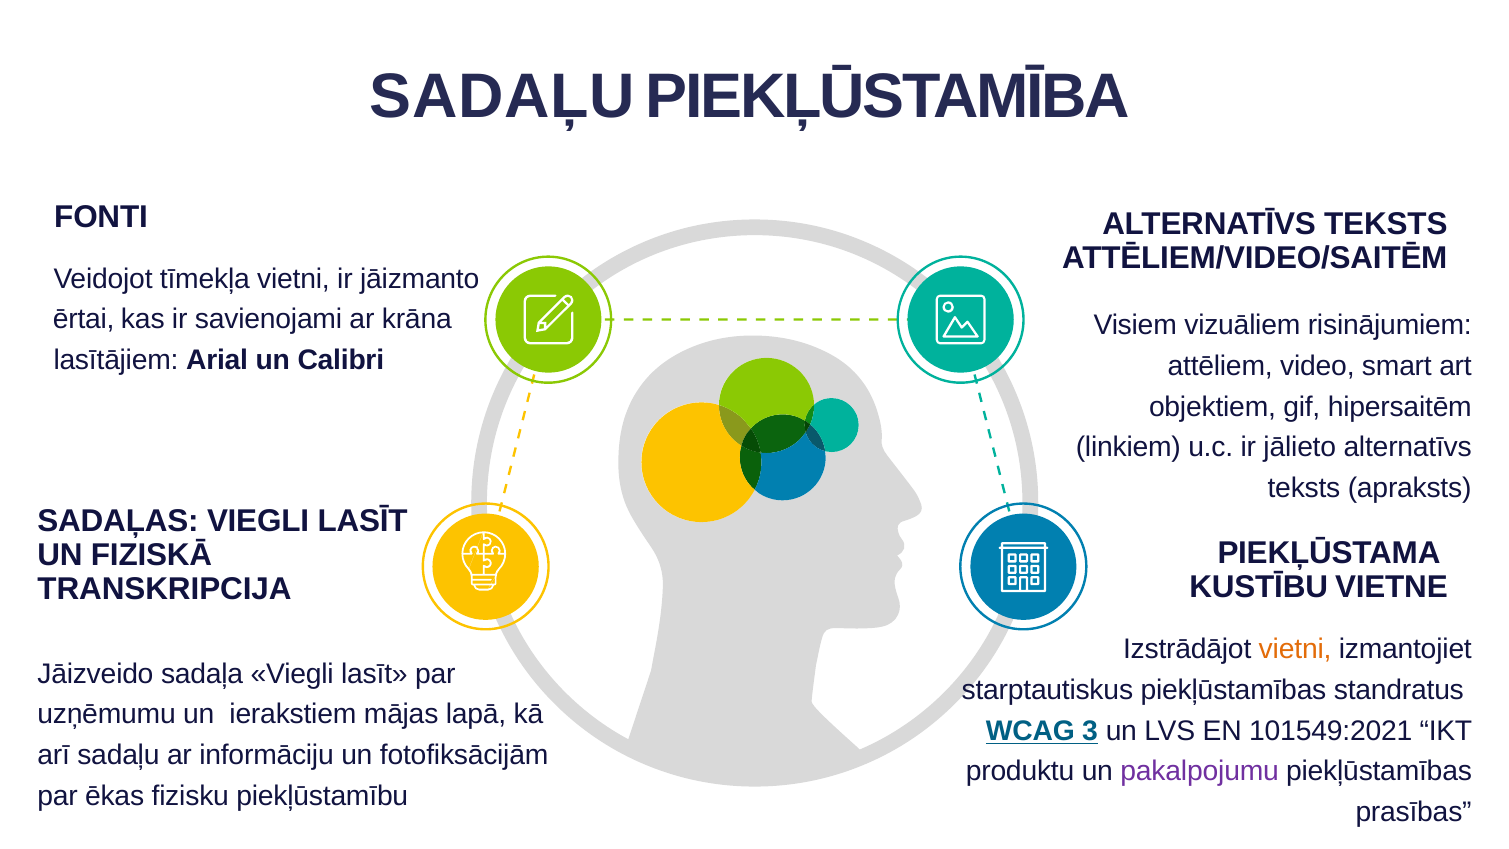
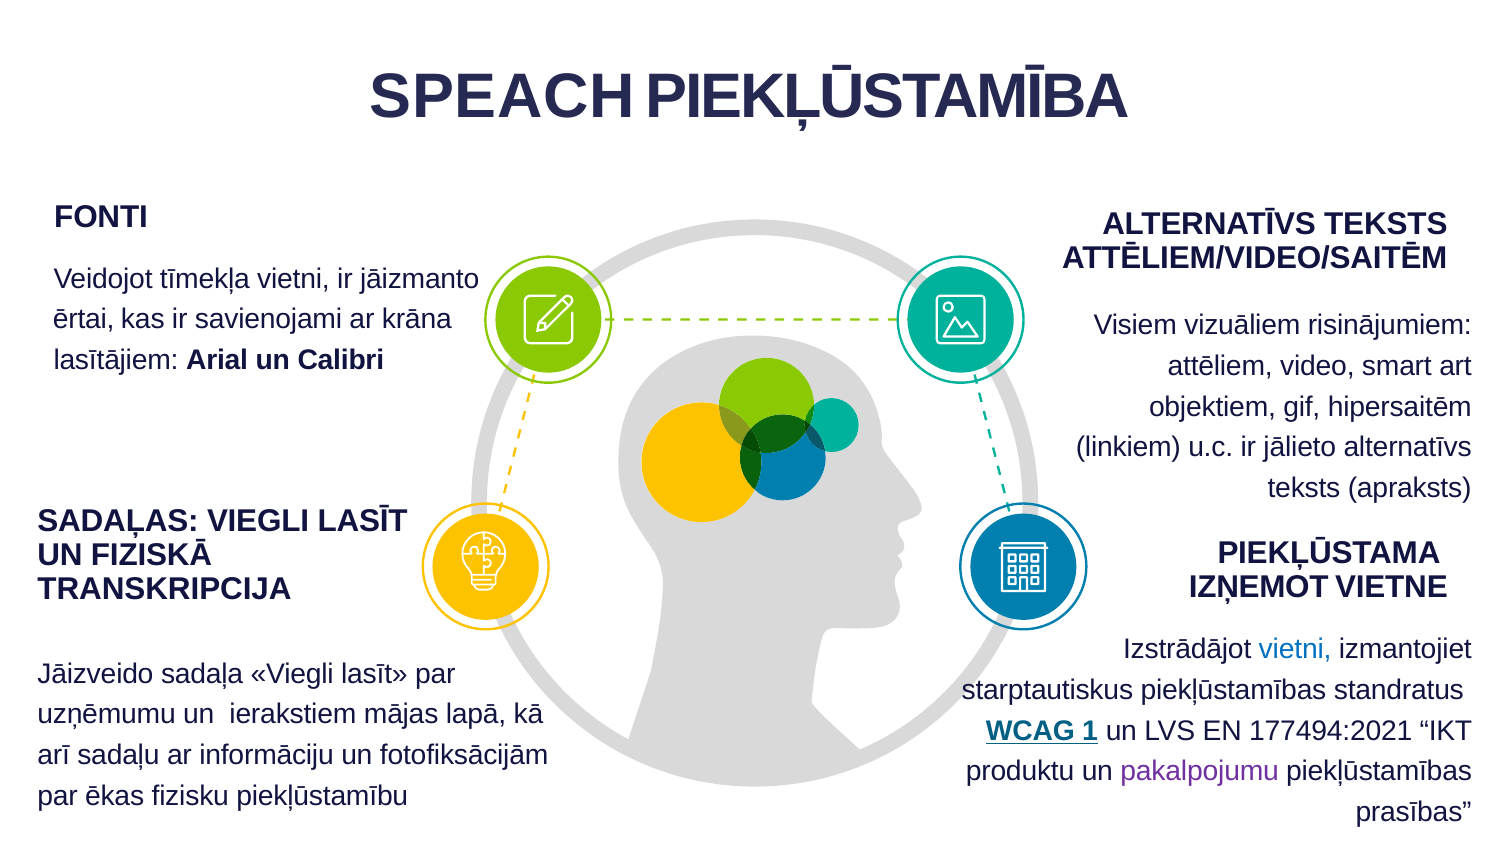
SADAĻU: SADAĻU -> SPEACH (502, 96)
KUSTĪBU: KUSTĪBU -> IZŅEMOT (1259, 587)
vietni colour: orange -> blue (1295, 649)
3: 3 -> 1 (1090, 731)
101549:2021: 101549:2021 -> 177494:2021 (1331, 731)
